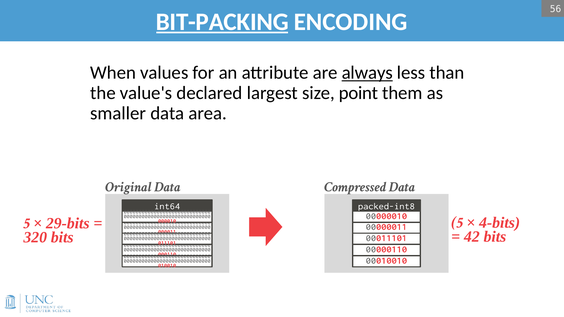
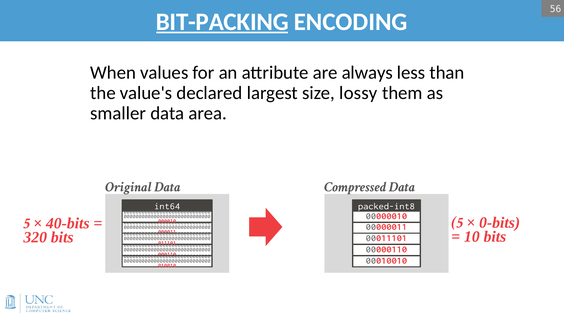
always underline: present -> none (367, 73)
point: point -> lossy (358, 93)
4-bits: 4-bits -> 0-bits (500, 223)
29-bits: 29-bits -> 40-bits (68, 223)
42: 42 -> 10 (472, 237)
